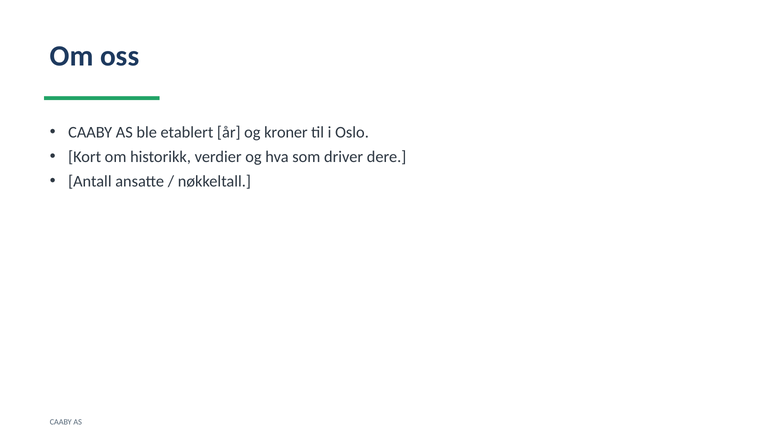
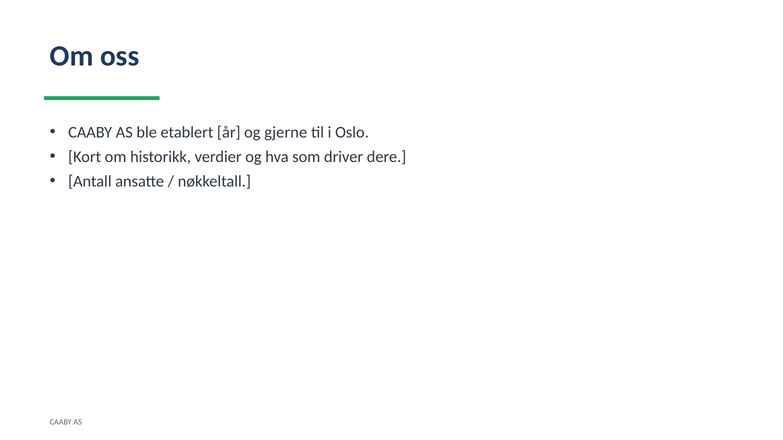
kroner: kroner -> gjerne (286, 133)
